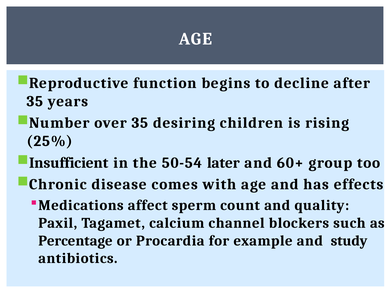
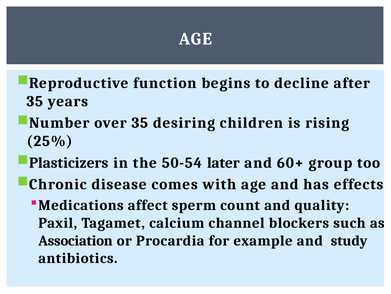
Insufficient: Insufficient -> Plasticizers (69, 162)
Percentage: Percentage -> Association (76, 240)
